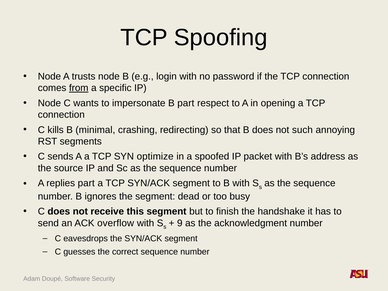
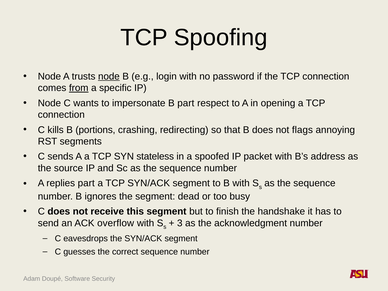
node underline: none -> present (109, 76)
minimal: minimal -> portions (95, 130)
such: such -> flags (302, 130)
optimize: optimize -> stateless (155, 157)
9: 9 -> 3 (180, 223)
